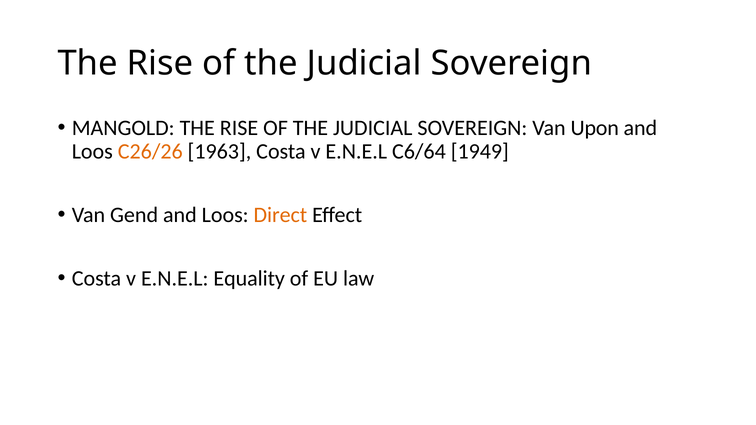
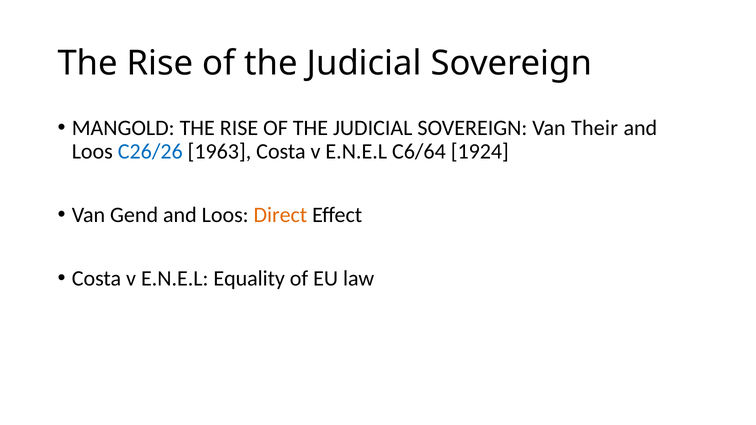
Upon: Upon -> Their (594, 128)
C26/26 colour: orange -> blue (150, 152)
1949: 1949 -> 1924 (480, 152)
